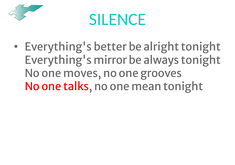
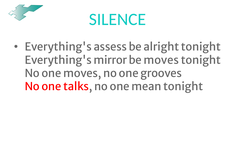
better: better -> assess (110, 47)
be always: always -> moves (161, 60)
